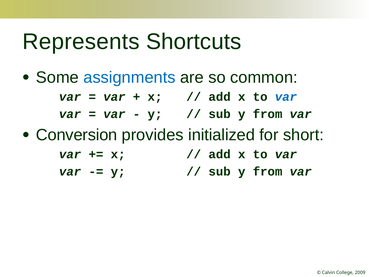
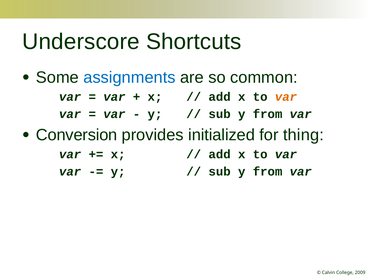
Represents: Represents -> Underscore (81, 42)
var colour: blue -> orange (286, 97)
short: short -> thing (303, 135)
